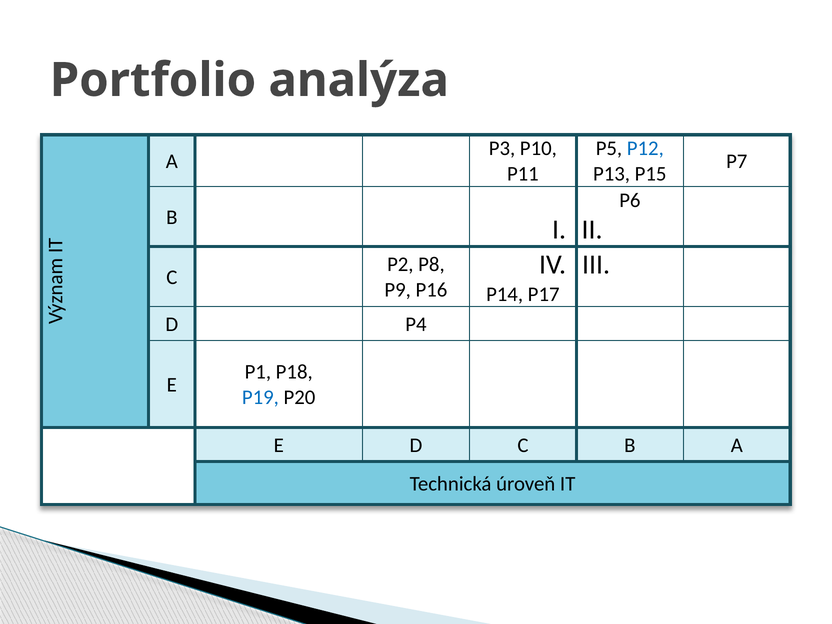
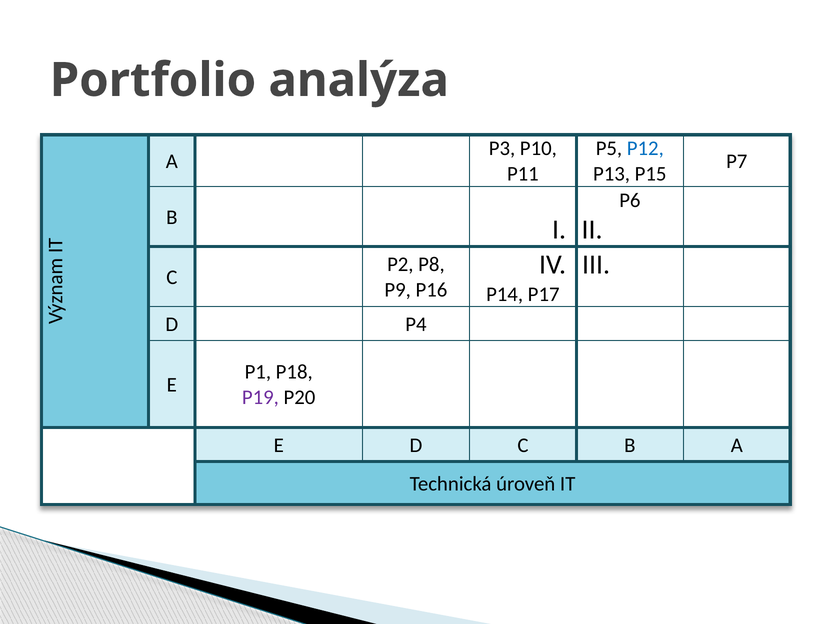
P19 colour: blue -> purple (260, 397)
